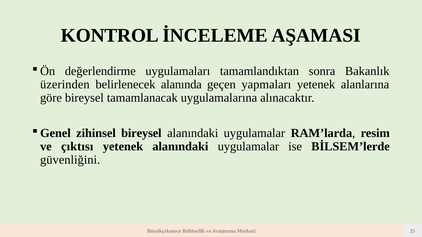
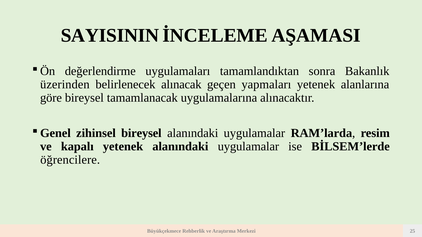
KONTROL: KONTROL -> SAYISININ (110, 35)
alanında: alanında -> alınacak (181, 85)
çıktısı: çıktısı -> kapalı (77, 147)
güvenliğini: güvenliğini -> öğrencilere (70, 160)
